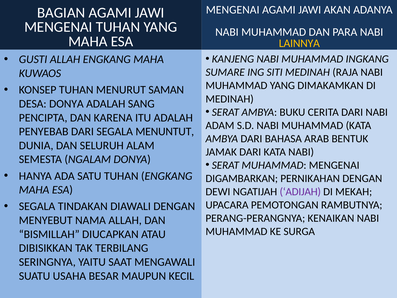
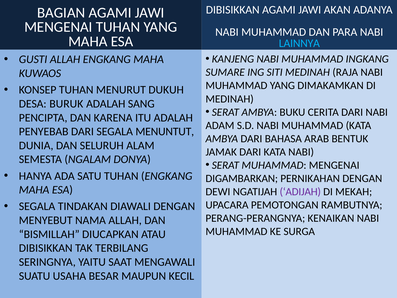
MENGENAI: MENGENAI -> DIBISIKKAN (233, 10)
LAINNYA colour: yellow -> light blue (299, 43)
SAMAN: SAMAN -> DUKUH (166, 90)
DESA DONYA: DONYA -> BURUK (66, 104)
